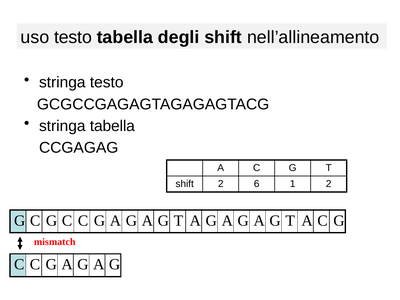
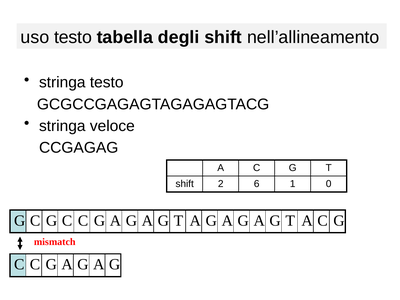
stringa tabella: tabella -> veloce (112, 126)
1 2: 2 -> 0 (329, 184)
